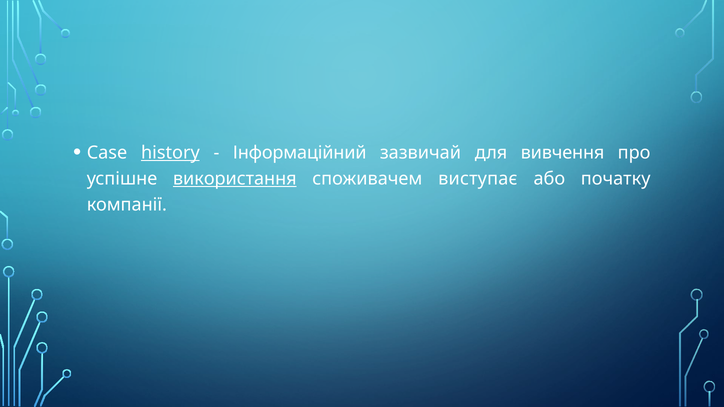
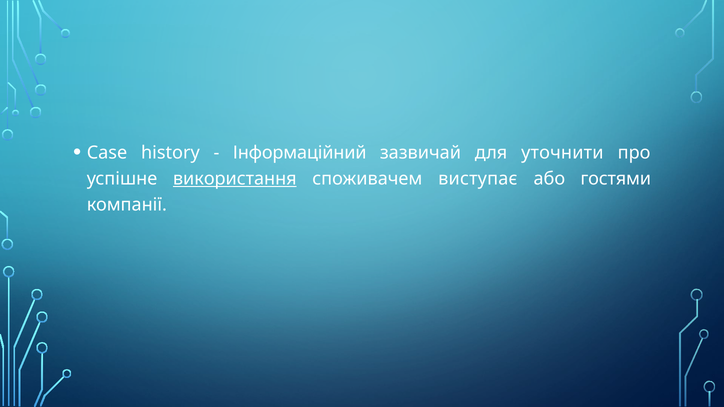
history underline: present -> none (170, 153)
вивчення: вивчення -> уточнити (562, 153)
початку: початку -> гостями (616, 179)
